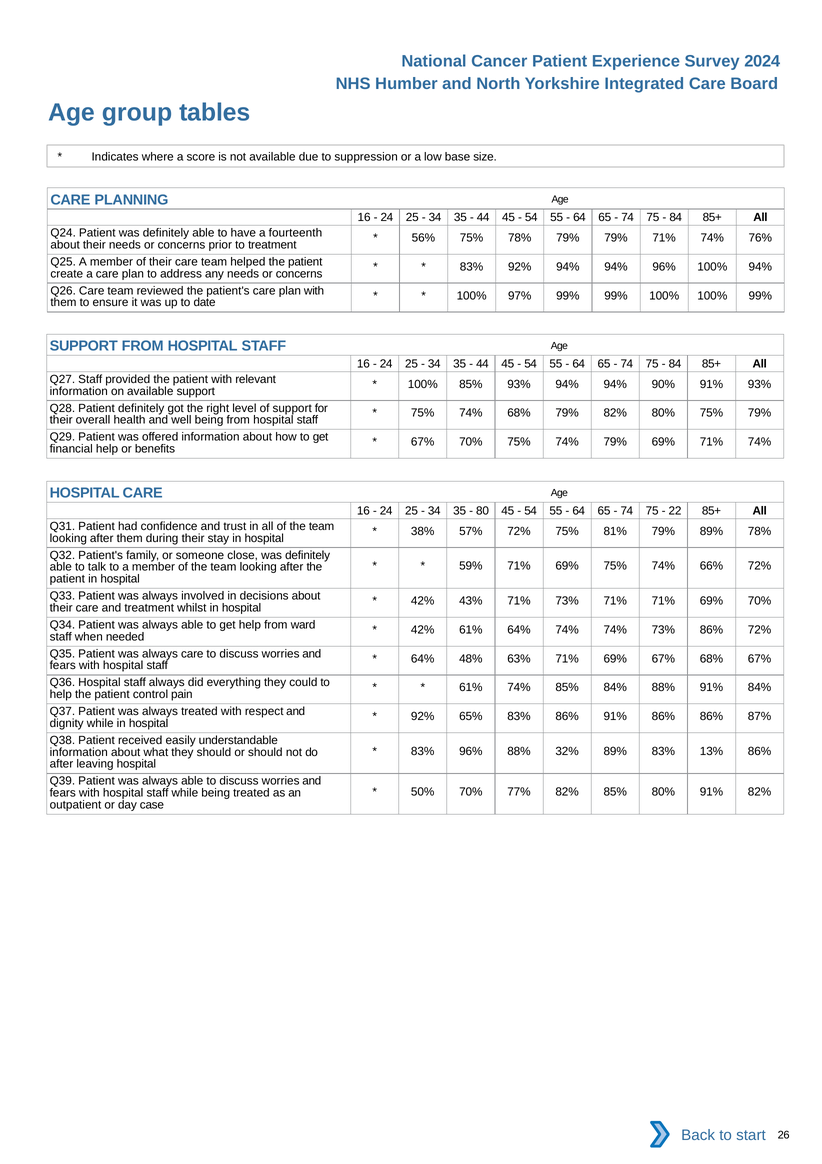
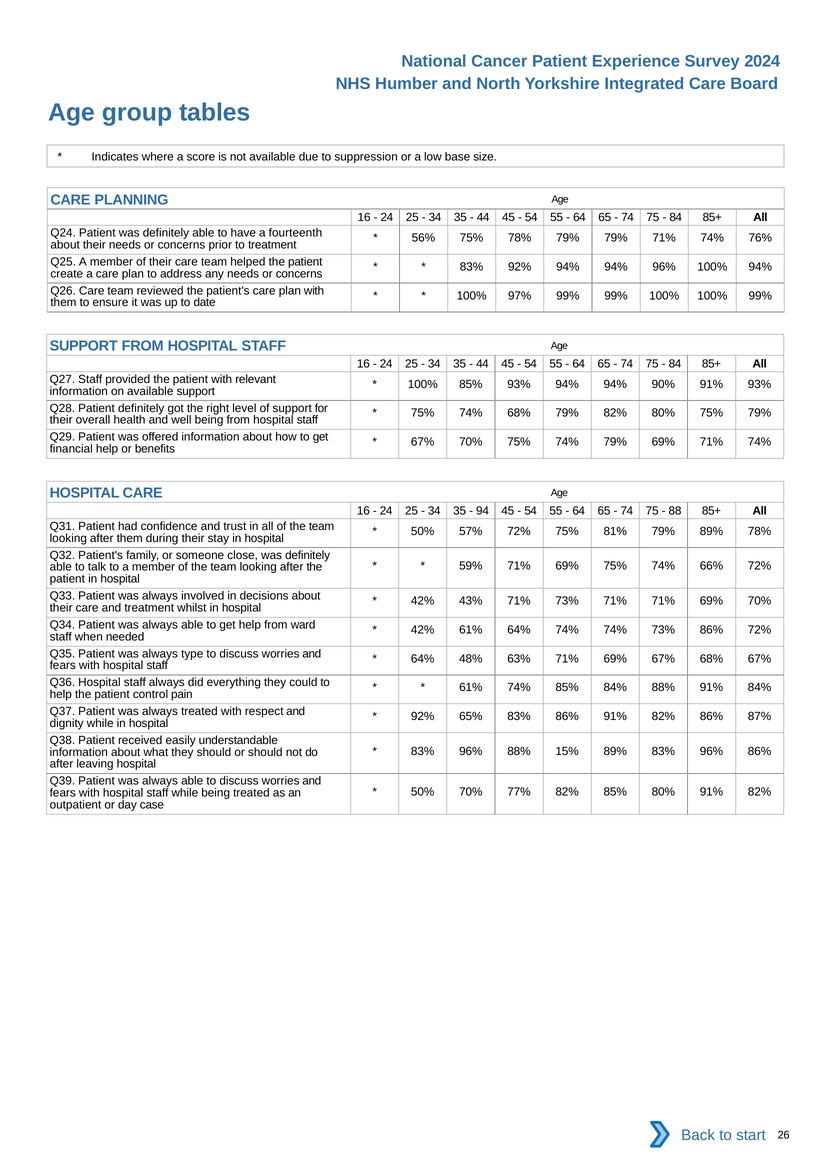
80: 80 -> 94 (483, 511)
22: 22 -> 88 (675, 511)
38%: 38% -> 50% (423, 531)
always care: care -> type (192, 653)
86% 91% 86%: 86% -> 82% (663, 716)
32%: 32% -> 15% (567, 751)
89% 83% 13%: 13% -> 96% (711, 751)
